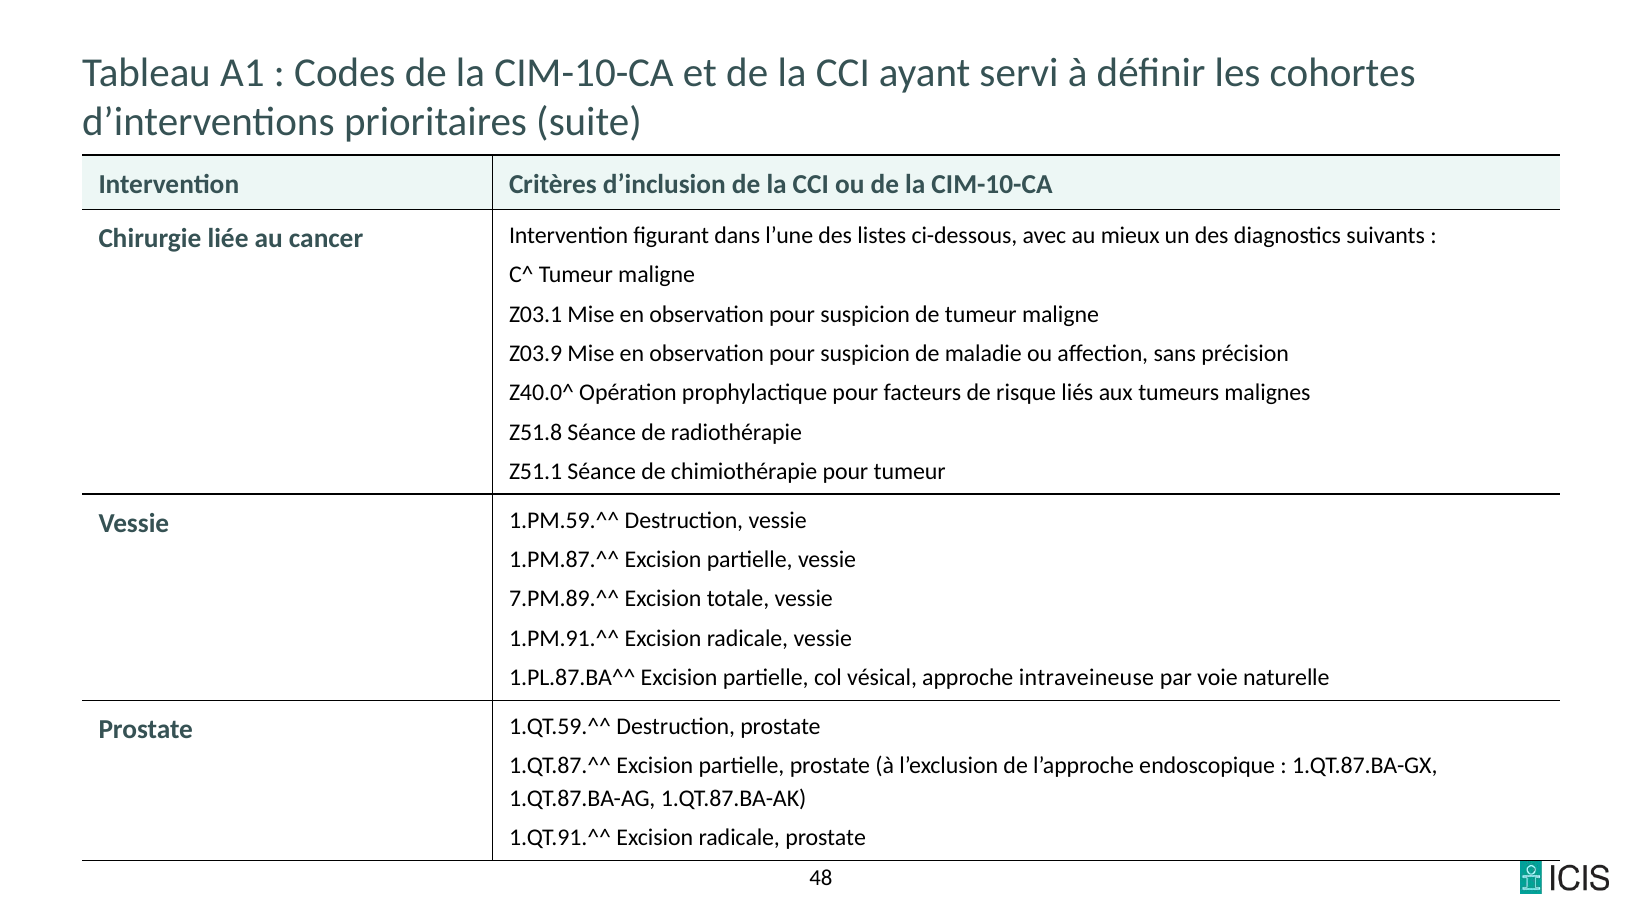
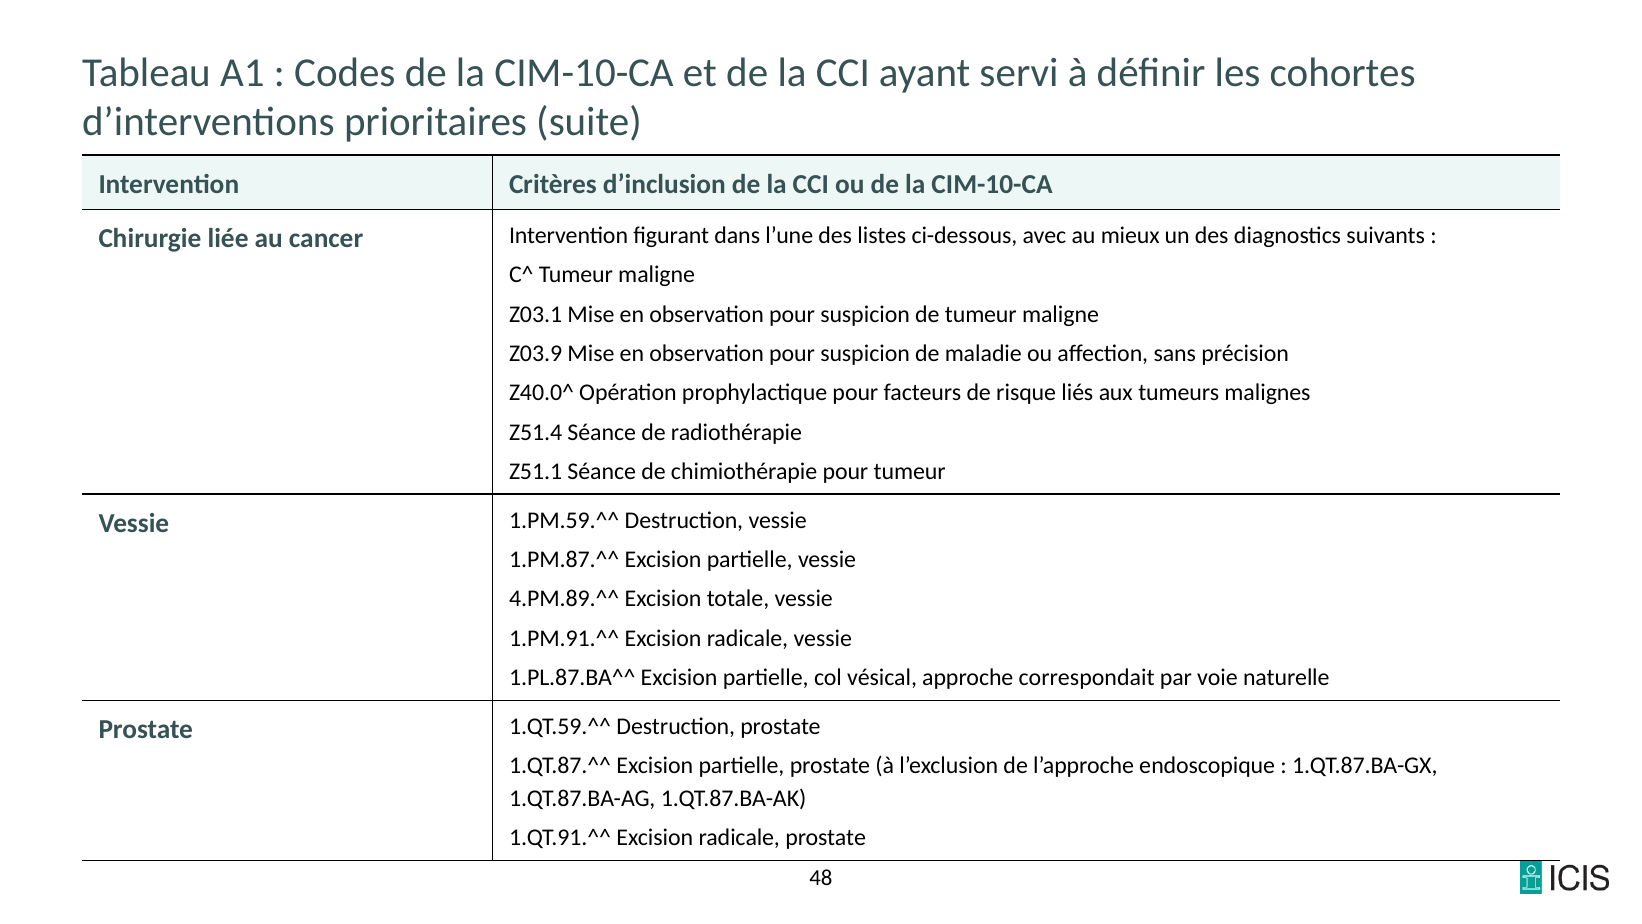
Z51.8: Z51.8 -> Z51.4 (536, 432)
7.PM.89.^^: 7.PM.89.^^ -> 4.PM.89.^^ (564, 599)
intraveineuse: intraveineuse -> correspondait (1087, 677)
